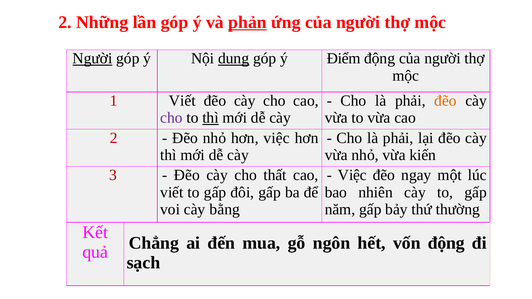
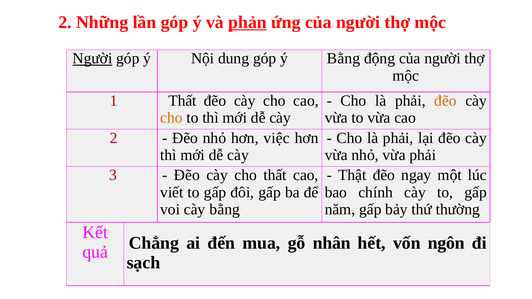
dung underline: present -> none (234, 59)
ý Điểm: Điểm -> Bằng (344, 59)
1 Viết: Viết -> Thất (183, 101)
cho colour: purple -> orange (171, 118)
thì underline: present -> none (211, 118)
vừa kiến: kiến -> phải (423, 155)
Việc: Việc -> Thật (352, 175)
nhiên: nhiên -> chính (376, 192)
ngôn: ngôn -> nhân (332, 243)
vốn động: động -> ngôn (446, 243)
